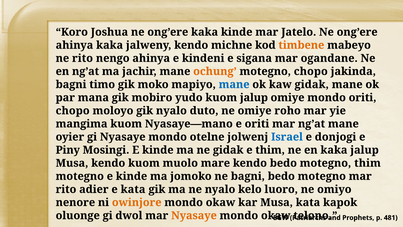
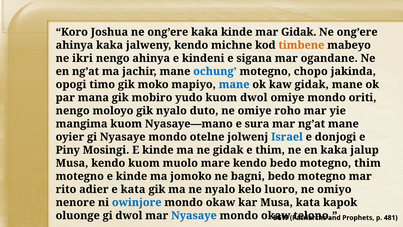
mar Jatelo: Jatelo -> Gidak (299, 32)
ne rito: rito -> ikri (82, 58)
ochung colour: orange -> blue (215, 71)
bagni: bagni -> opogi (71, 84)
kuom jalup: jalup -> dwol (254, 97)
chopo: chopo -> nengo (73, 111)
e oriti: oriti -> sura (257, 124)
owinjore colour: orange -> blue (137, 202)
Nyasaye colour: orange -> blue (194, 215)
